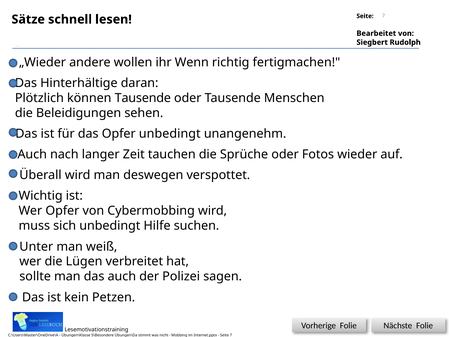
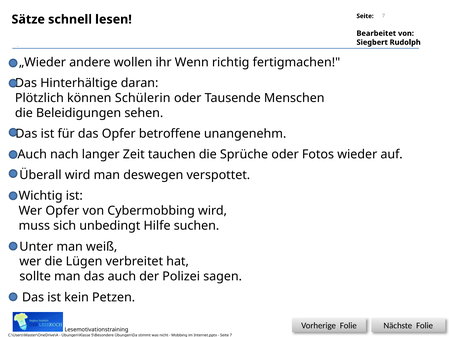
können Tausende: Tausende -> Schülerin (143, 98)
Opfer unbedingt: unbedingt -> betroffene (170, 134)
